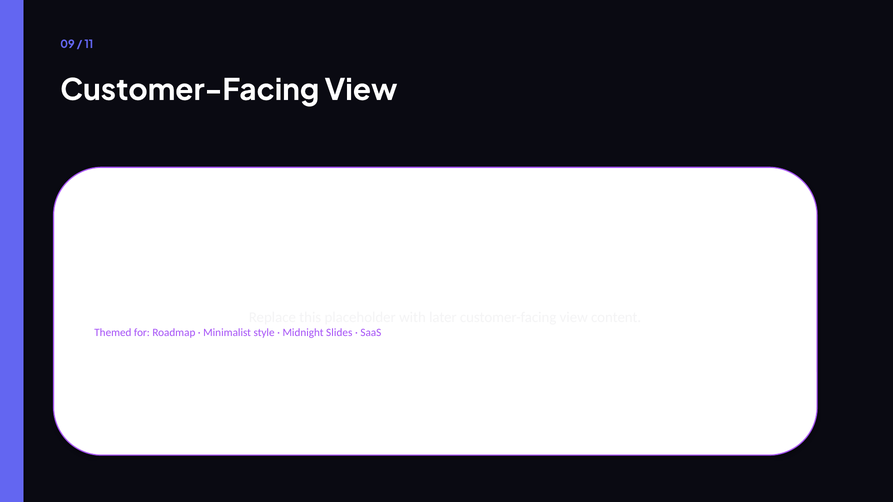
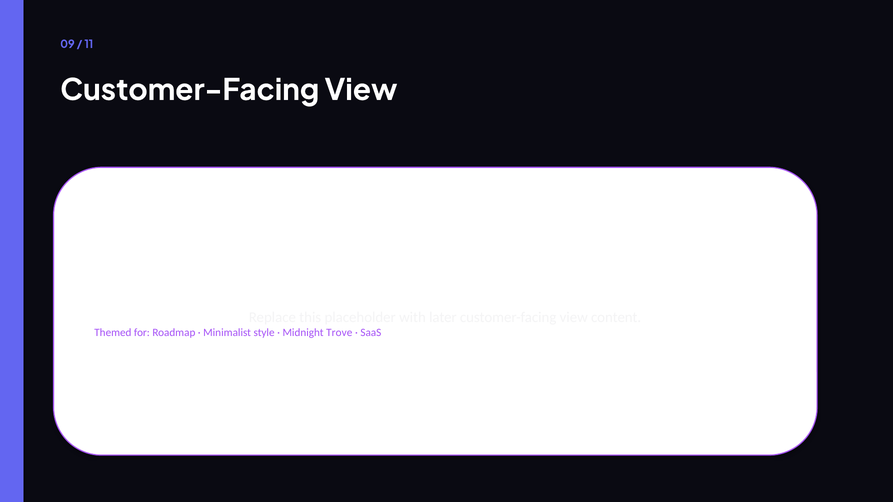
Slides: Slides -> Trove (339, 333)
